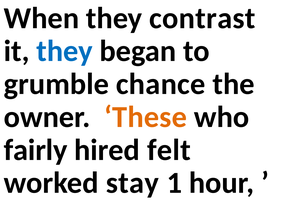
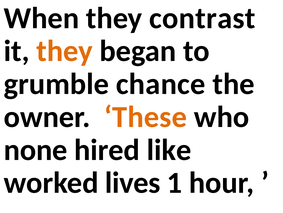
they colour: blue -> orange (65, 51)
fairly: fairly -> none (36, 149)
felt: felt -> like (169, 149)
stay: stay -> lives (133, 182)
